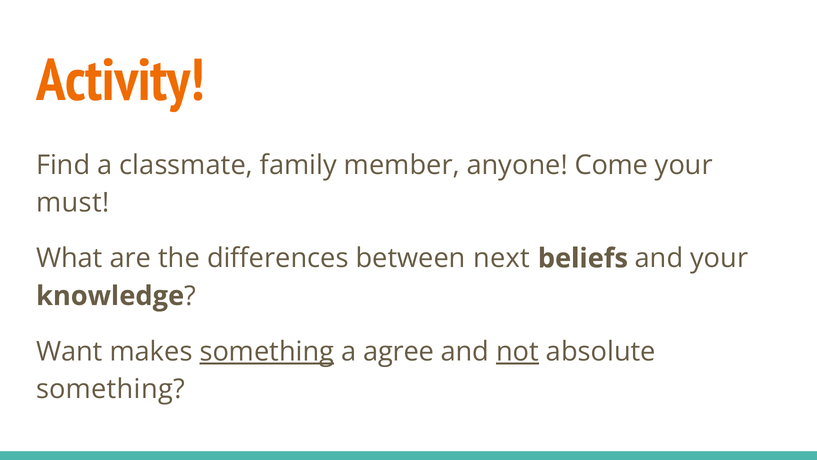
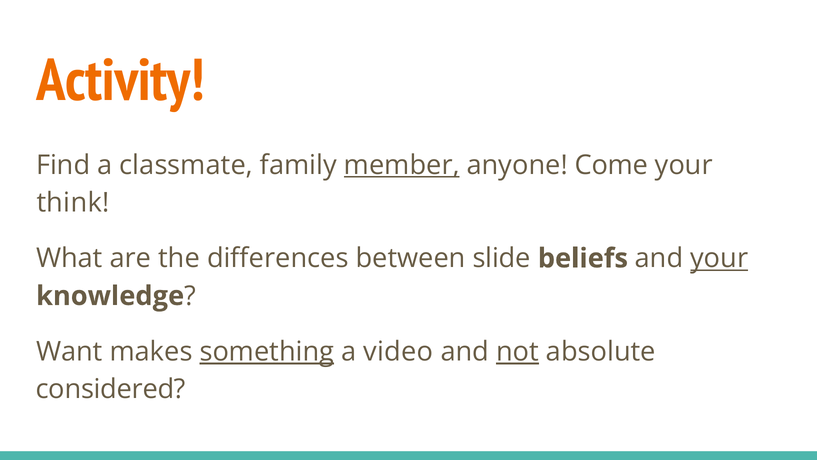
member underline: none -> present (402, 165)
must: must -> think (73, 202)
next: next -> slide (502, 258)
your underline: none -> present (719, 258)
agree: agree -> video (398, 351)
something: something -> considered (111, 389)
